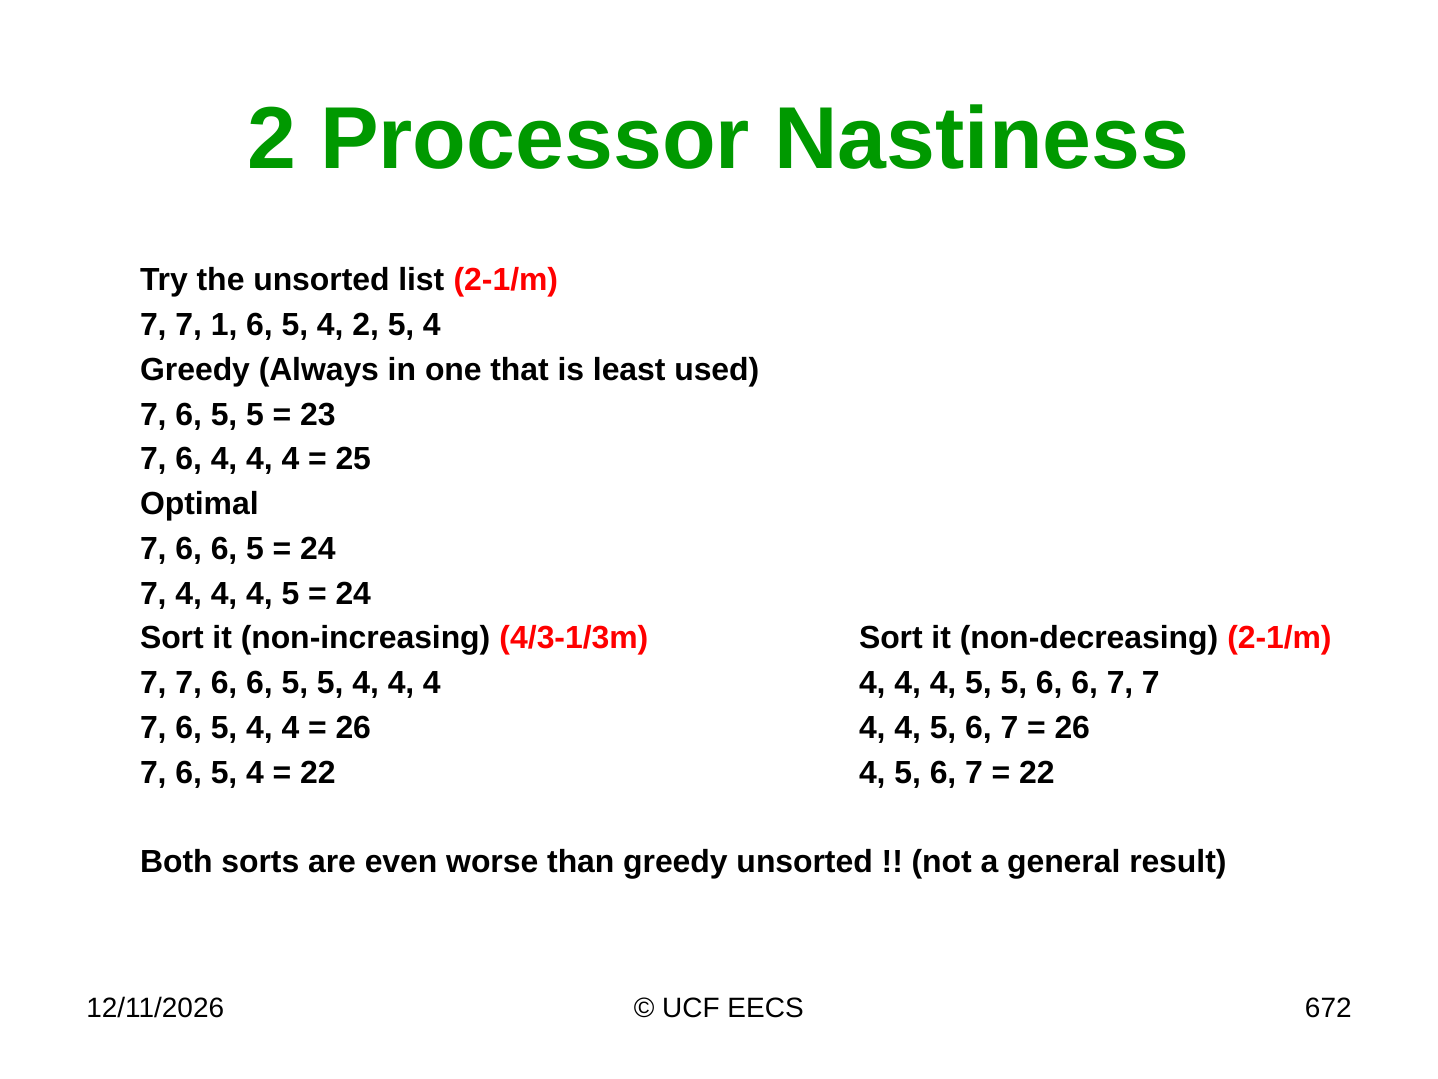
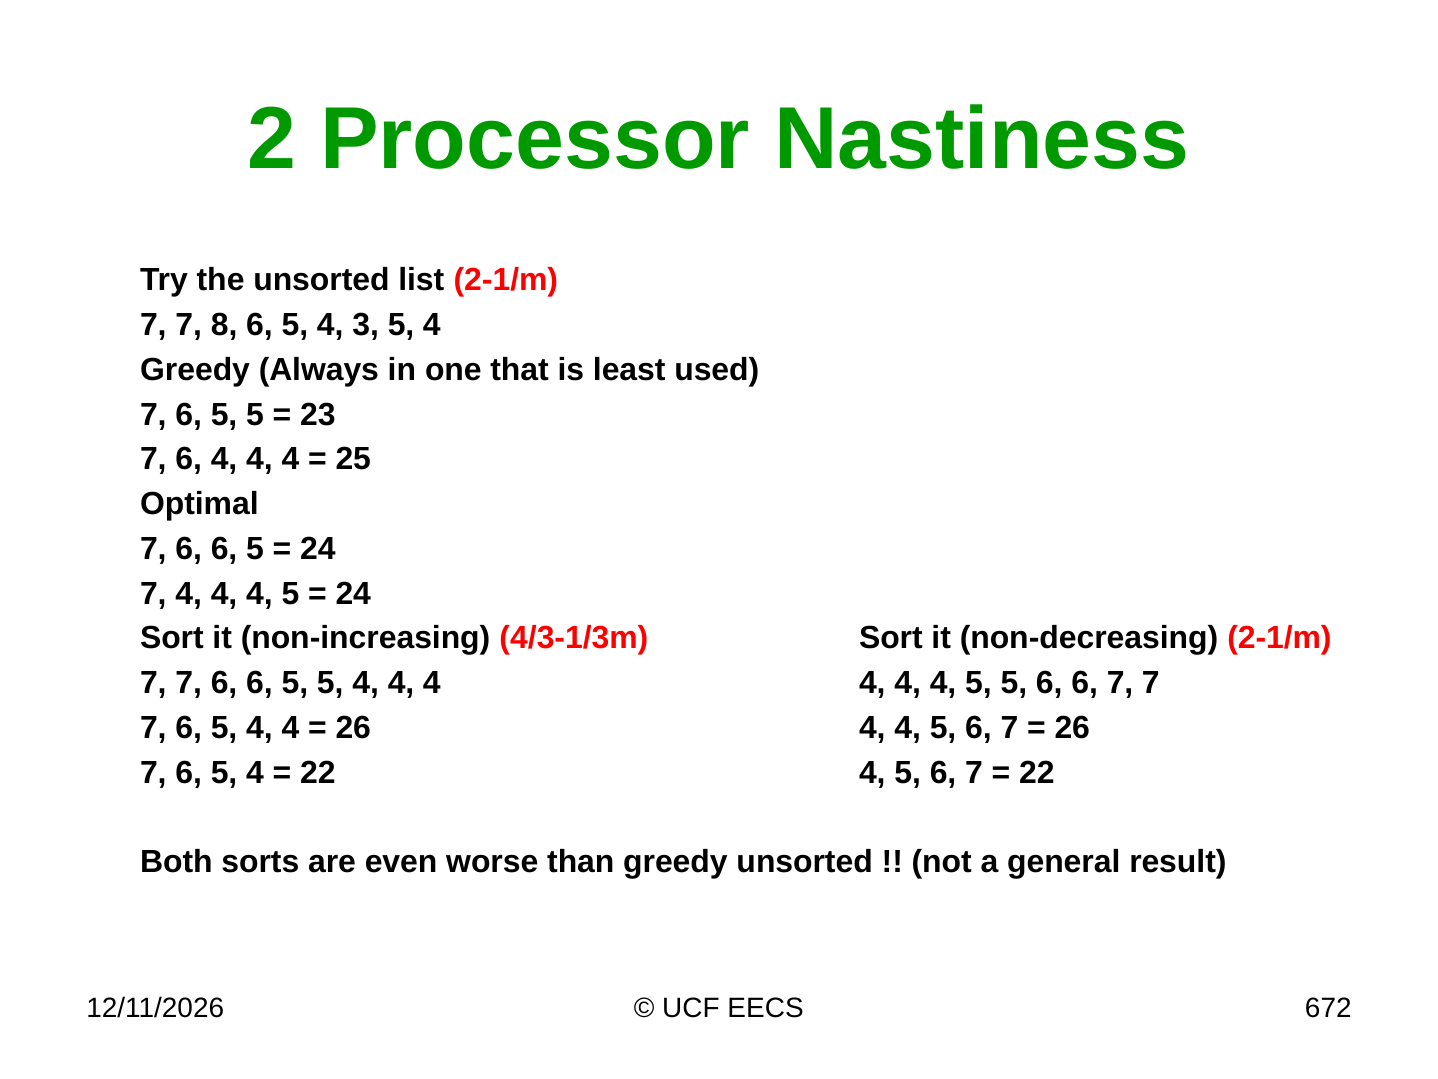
1: 1 -> 8 (224, 325)
4 2: 2 -> 3 (366, 325)
